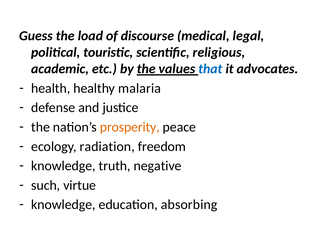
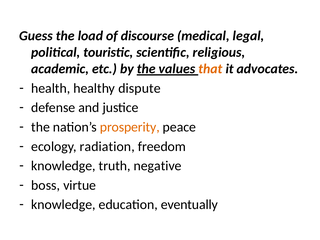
that colour: blue -> orange (210, 69)
malaria: malaria -> dispute (140, 88)
such: such -> boss (46, 185)
absorbing: absorbing -> eventually (189, 205)
